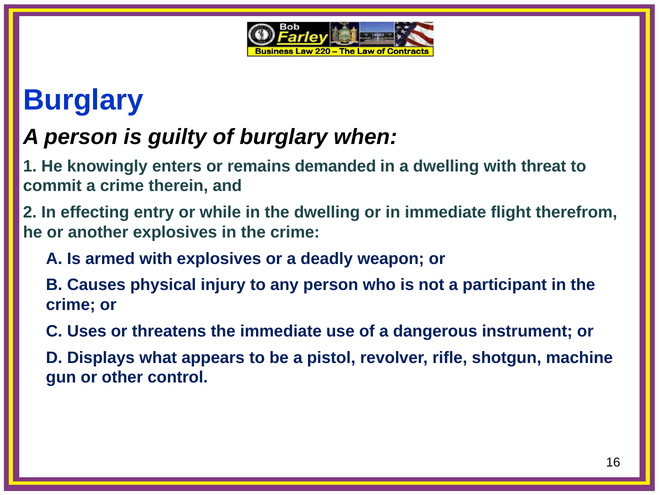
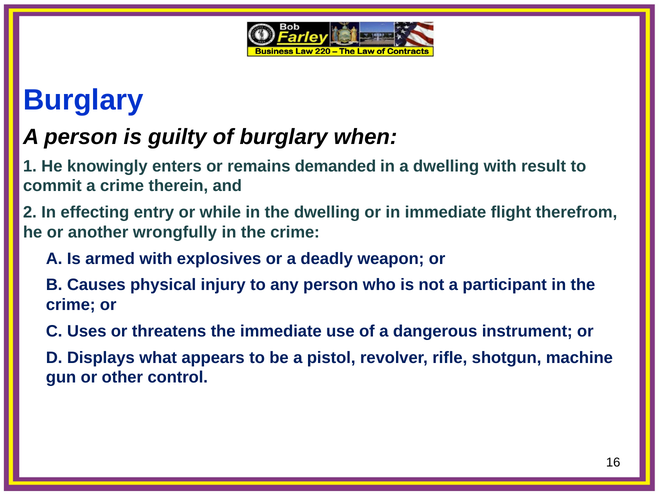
threat: threat -> result (544, 166)
another explosives: explosives -> wrongfully (175, 232)
